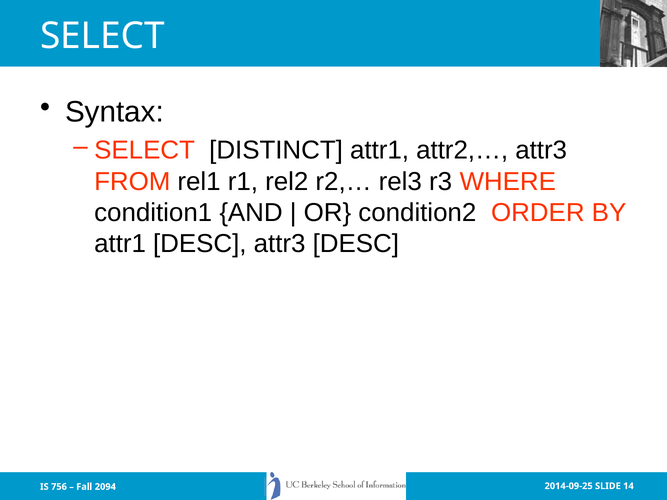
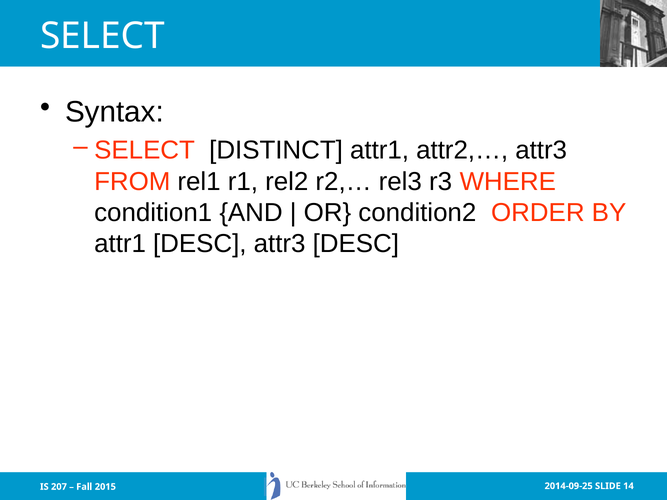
756: 756 -> 207 (59, 487)
2094: 2094 -> 2015 (105, 487)
